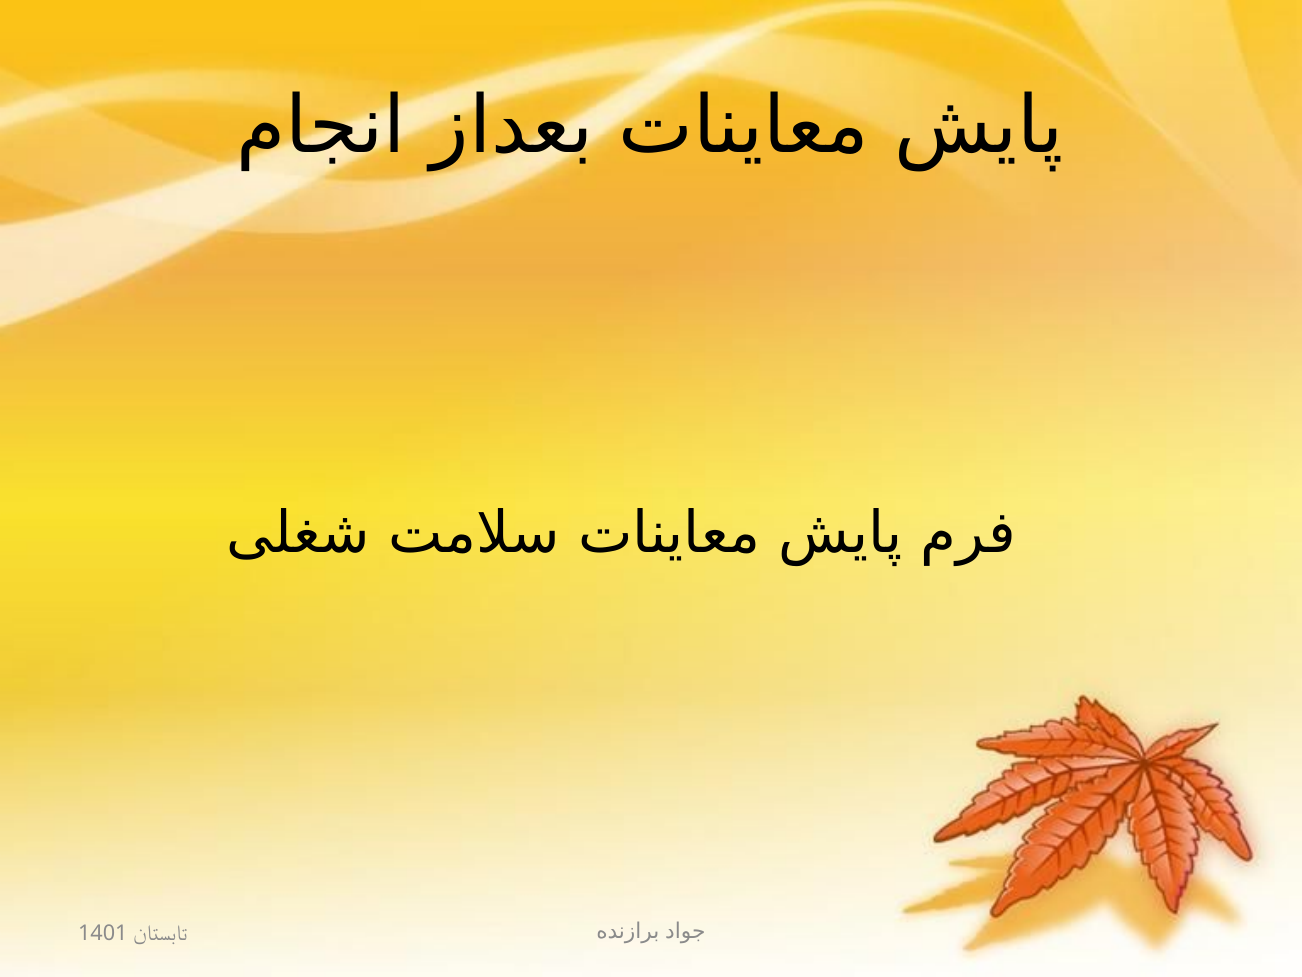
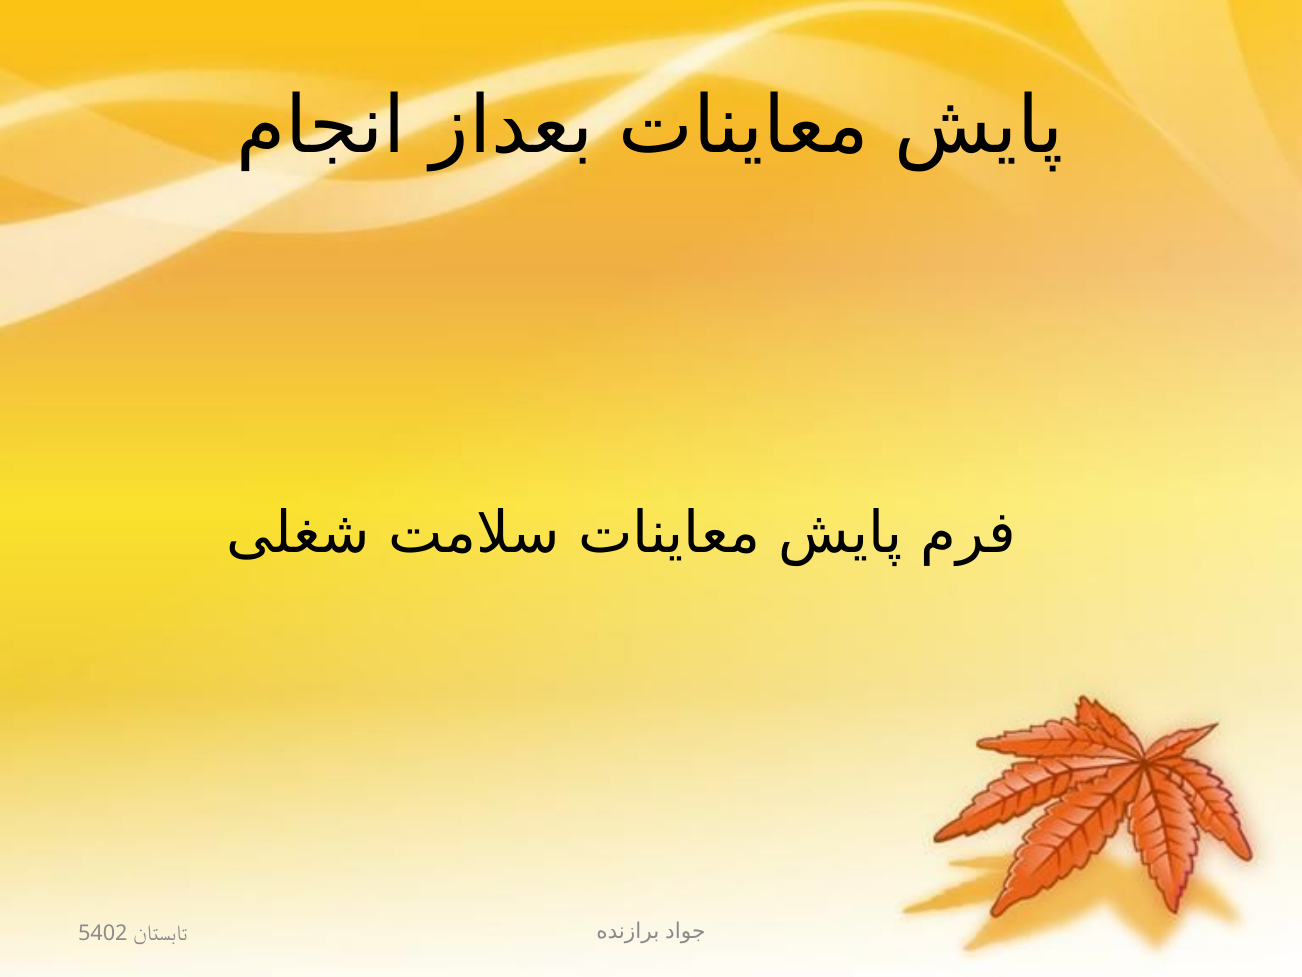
1401: 1401 -> 5402 (103, 933)
